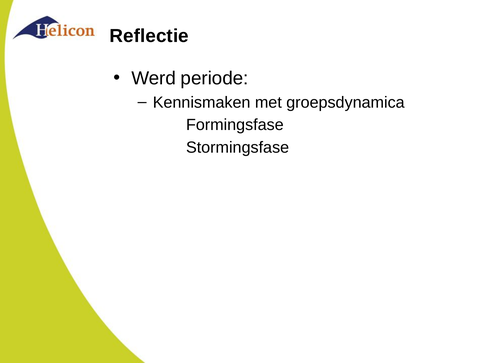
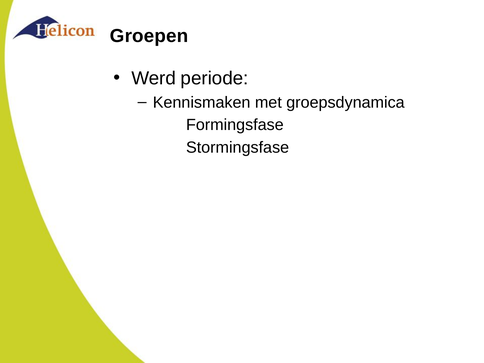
Reflectie: Reflectie -> Groepen (149, 36)
